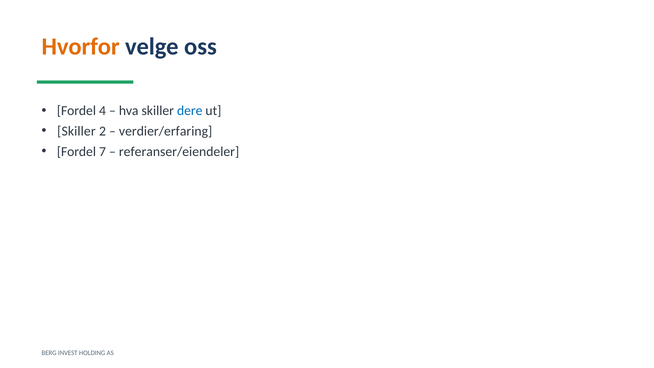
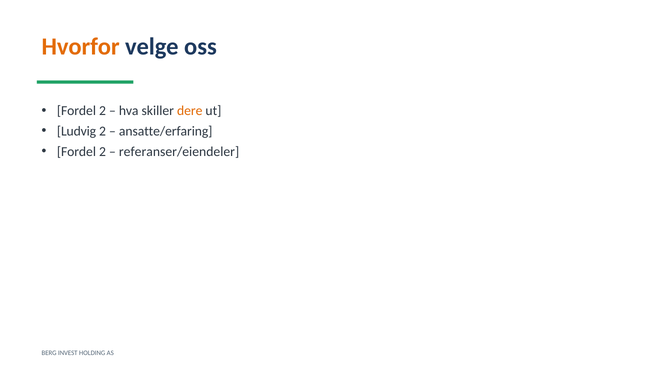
4: 4 -> 2 (103, 111)
dere colour: blue -> orange (190, 111)
Skiller: Skiller -> Ludvig (77, 131)
verdier/erfaring: verdier/erfaring -> ansatte/erfaring (166, 131)
7: 7 -> 2 (103, 152)
